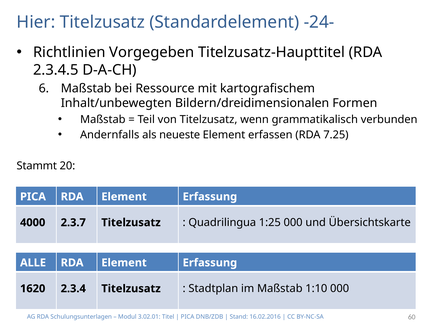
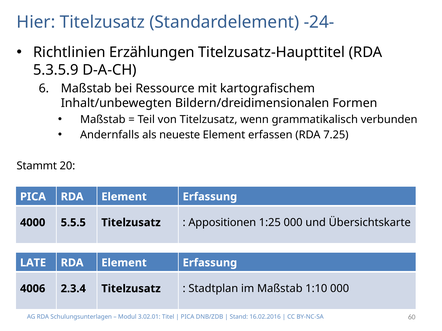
Vorgegeben: Vorgegeben -> Erzählungen (152, 53)
2.3.4.5: 2.3.4.5 -> 5.3.5.9 (56, 70)
2.3.7: 2.3.7 -> 5.5.5 (73, 223)
Quadrilingua: Quadrilingua -> Appositionen (222, 223)
ALLE: ALLE -> LATE (33, 263)
1620: 1620 -> 4006 (33, 289)
